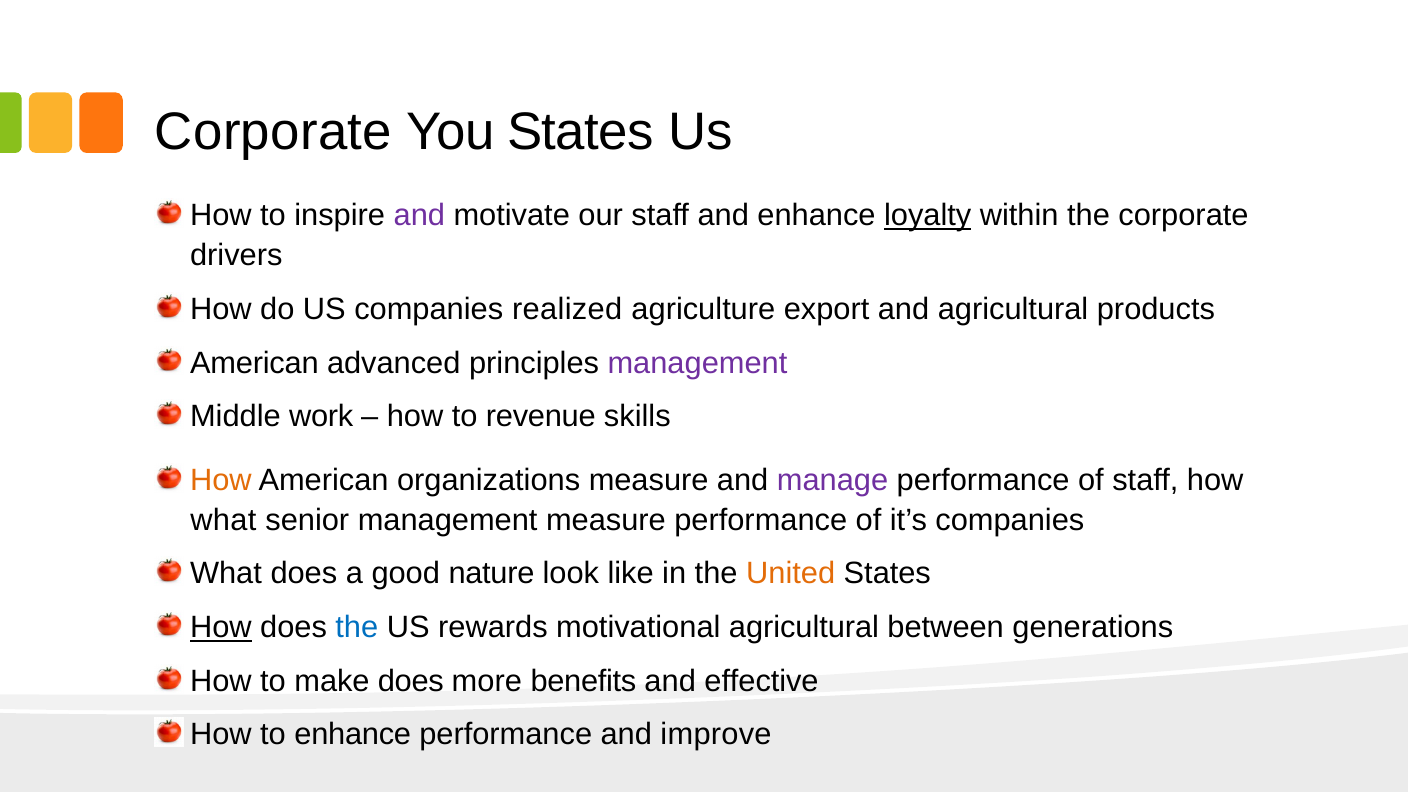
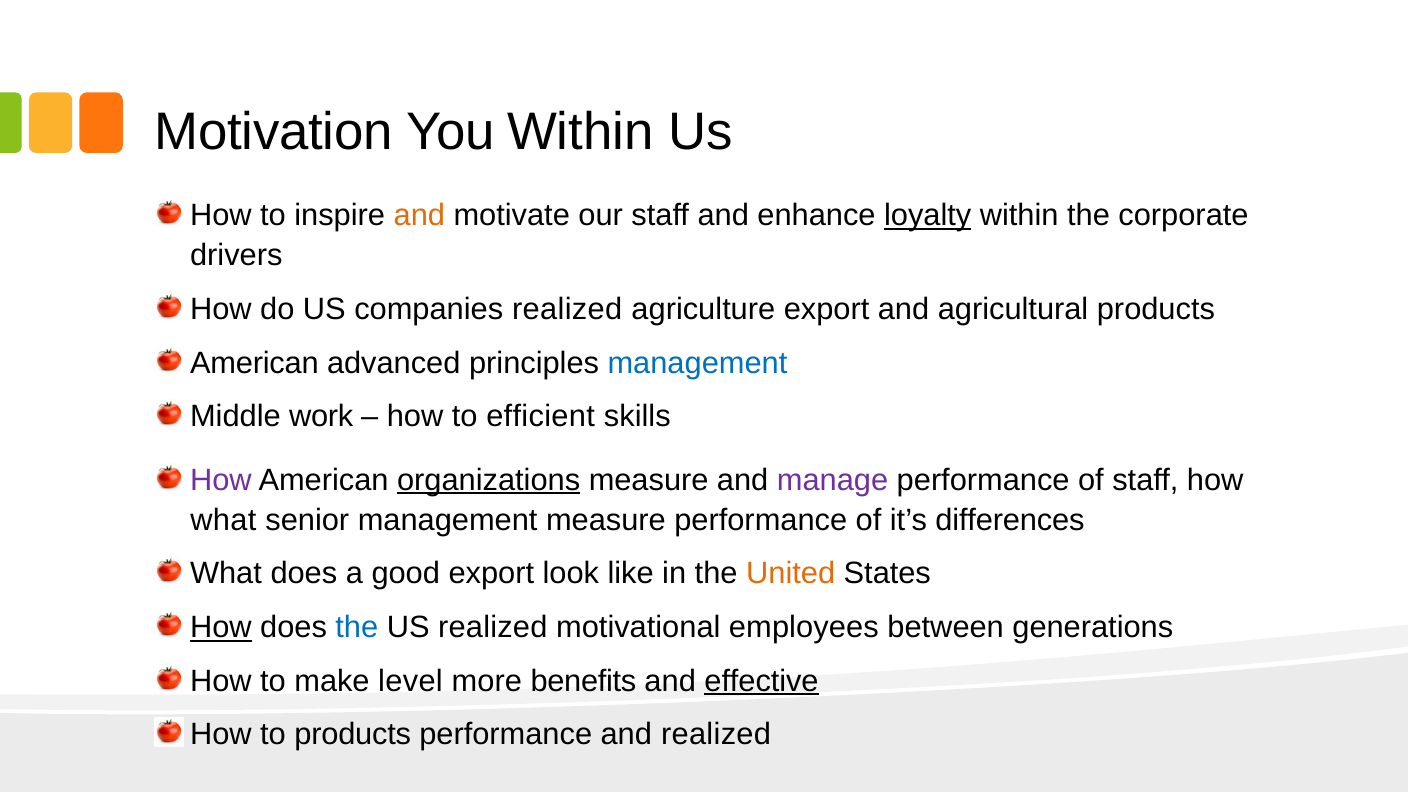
Corporate: Corporate -> Motivation (274, 132)
You States: States -> Within (580, 132)
and colour: purple -> orange (419, 215)
management colour: purple -> blue (697, 363)
revenue: revenue -> efficient (541, 417)
How colour: orange -> purple (221, 480)
organizations underline: none -> present (489, 480)
it’s companies: companies -> differences (1010, 520)
good nature: nature -> export (491, 574)
US rewards: rewards -> realized (493, 628)
motivational agricultural: agricultural -> employees (804, 628)
make does: does -> level (411, 681)
effective underline: none -> present (762, 681)
to enhance: enhance -> products (353, 735)
and improve: improve -> realized (716, 735)
